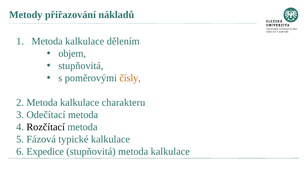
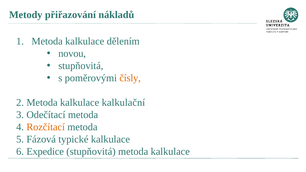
objem: objem -> novou (72, 54)
charakteru: charakteru -> kalkulační (123, 103)
Rozčítací colour: black -> orange (46, 127)
